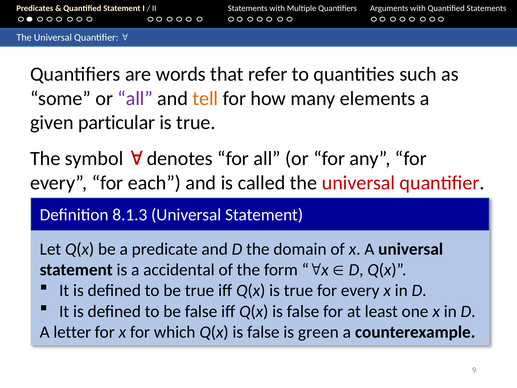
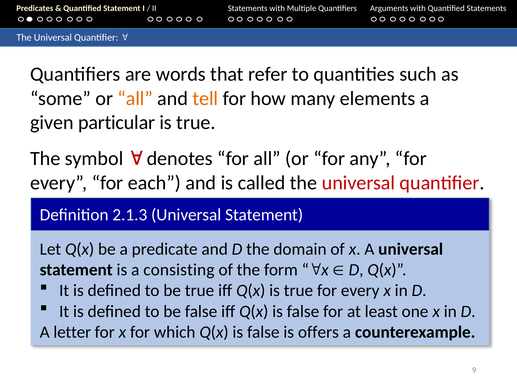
all colour: purple -> orange (135, 98)
8.1.3: 8.1.3 -> 2.1.3 (130, 215)
accidental: accidental -> consisting (179, 270)
green: green -> offers (318, 332)
